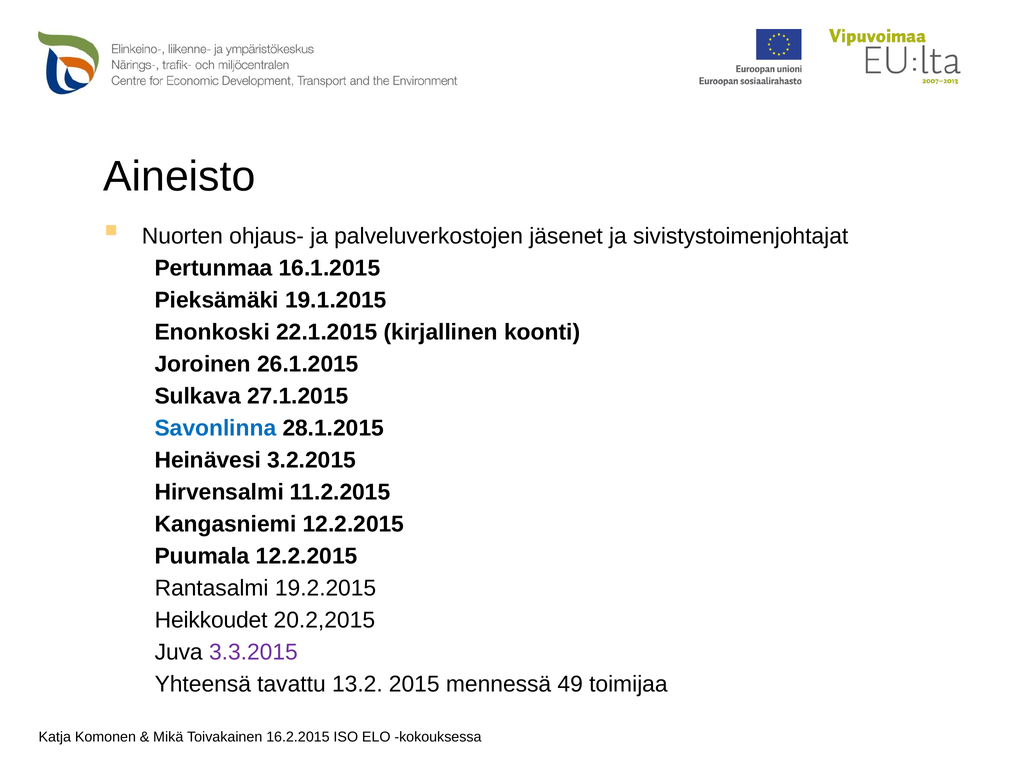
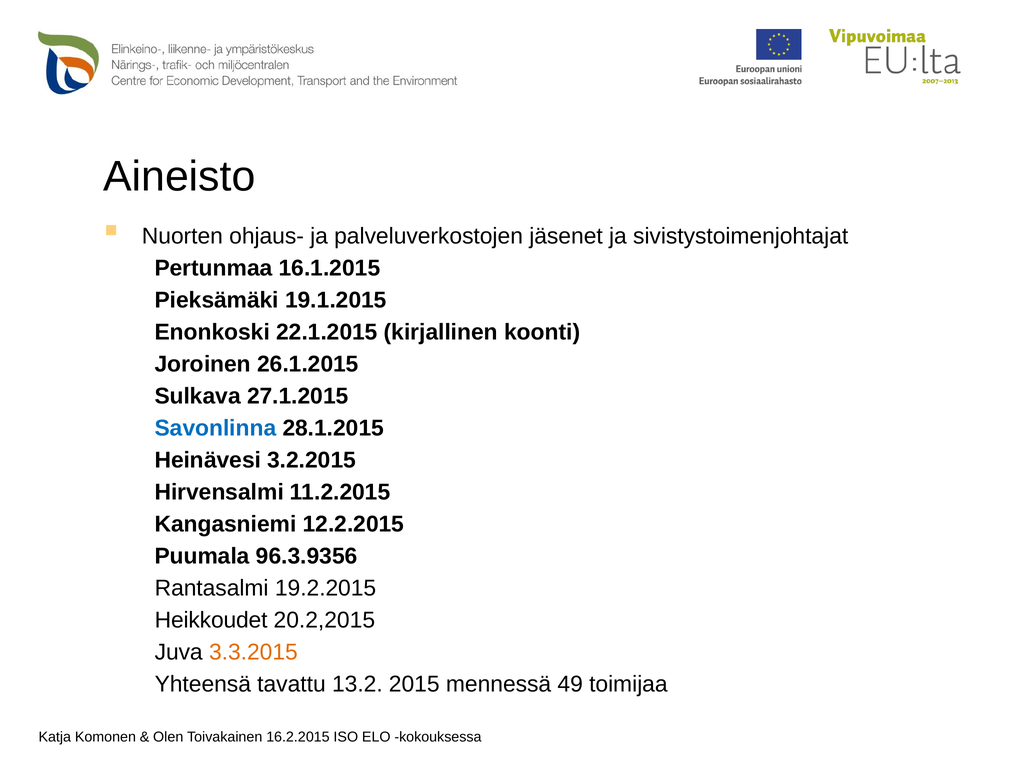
Puumala 12.2.2015: 12.2.2015 -> 96.3.9356 (307, 556)
3.3.2015 colour: purple -> orange (253, 652)
Mikä: Mikä -> Olen (168, 737)
